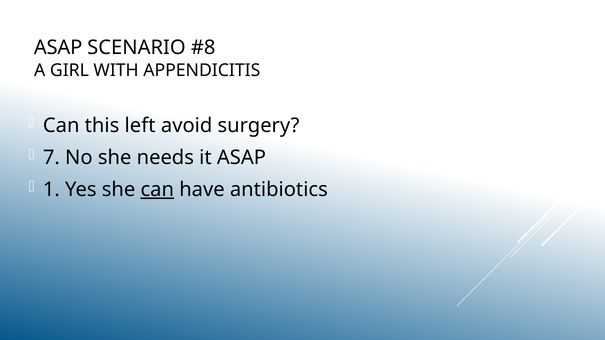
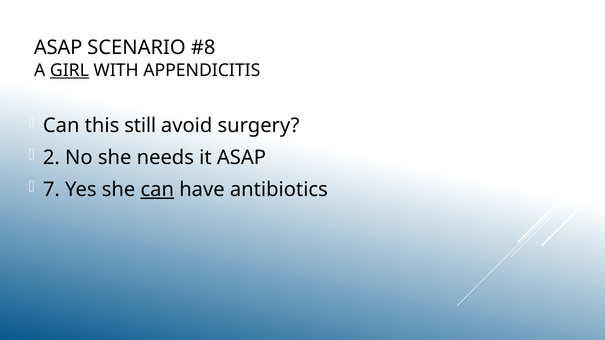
GIRL underline: none -> present (69, 70)
left: left -> still (140, 126)
7: 7 -> 2 (51, 158)
1: 1 -> 7 (51, 190)
